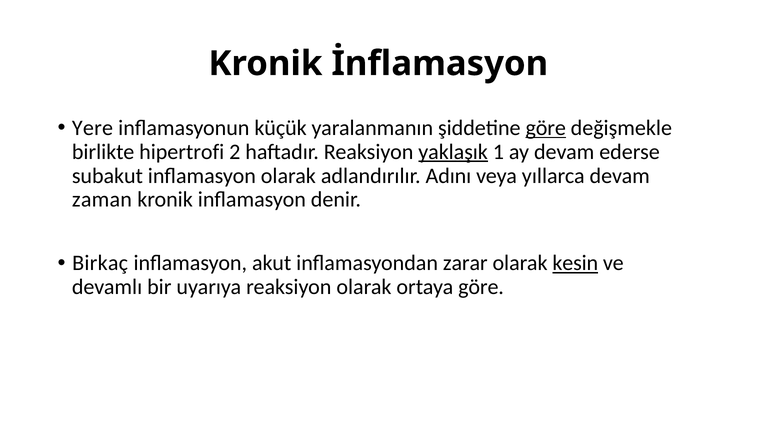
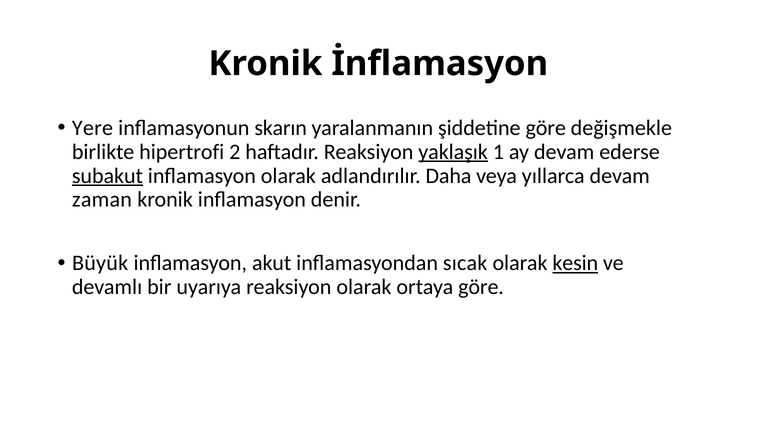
küçük: küçük -> skarın (281, 128)
göre underline: present -> none (546, 128)
subakut underline: none -> present (107, 176)
Adını: Adını -> Daha (448, 176)
Birkaç: Birkaç -> Büyük (100, 263)
zarar: zarar -> sıcak (465, 263)
